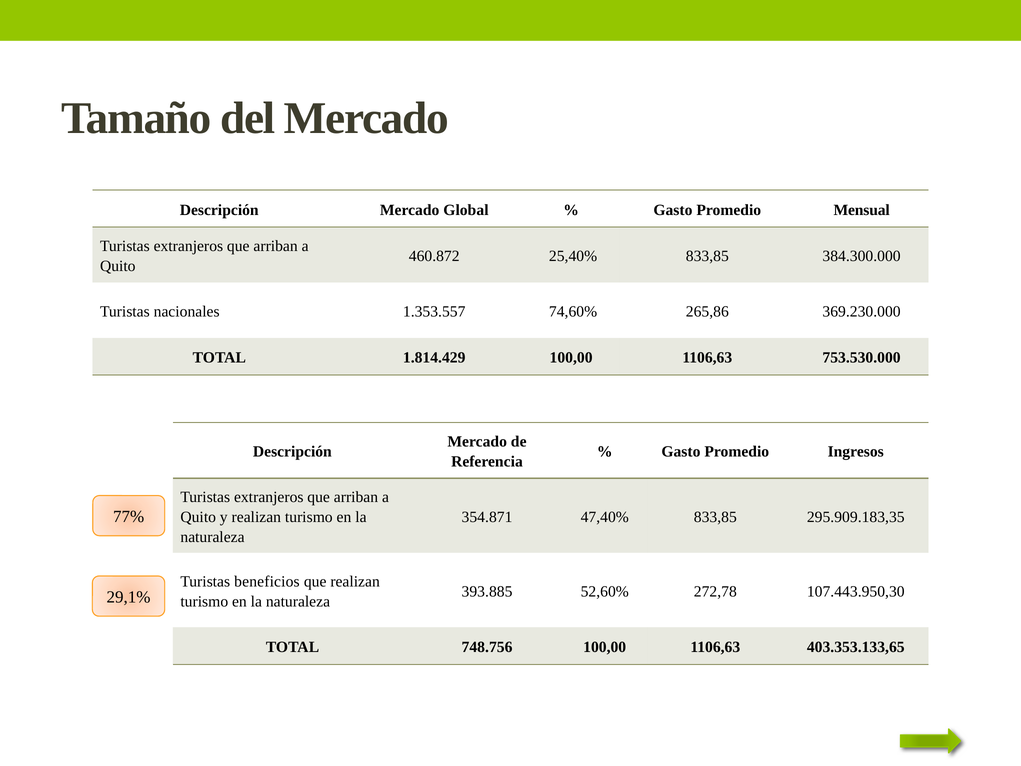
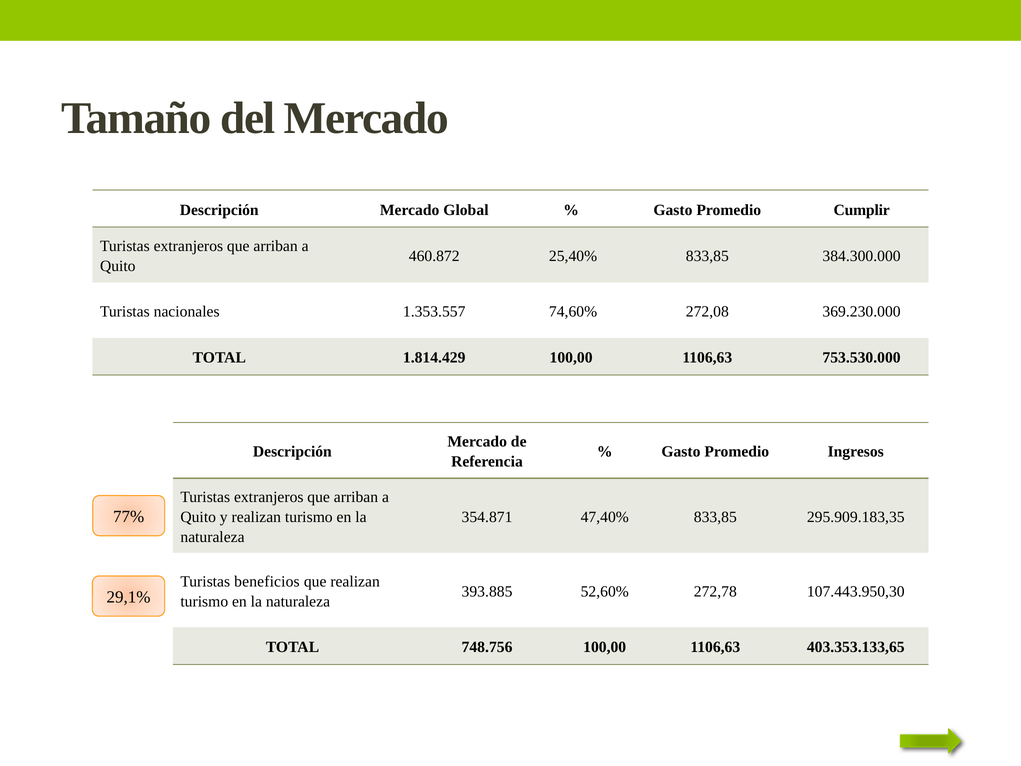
Mensual: Mensual -> Cumplir (862, 210)
265,86: 265,86 -> 272,08 (707, 311)
